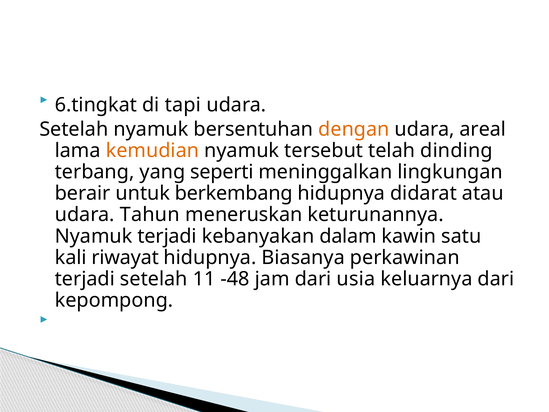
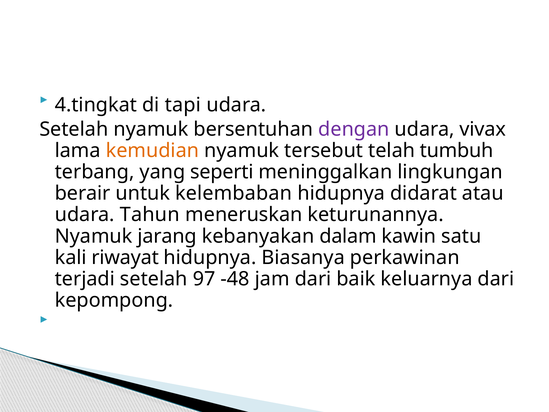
6.tingkat: 6.tingkat -> 4.tingkat (96, 105)
dengan colour: orange -> purple (354, 129)
areal: areal -> vivax (483, 129)
dinding: dinding -> tumbuh (457, 150)
berkembang: berkembang -> kelembaban (234, 193)
Nyamuk terjadi: terjadi -> jarang (167, 236)
11: 11 -> 97 (204, 279)
usia: usia -> baik (356, 279)
